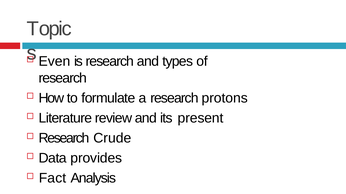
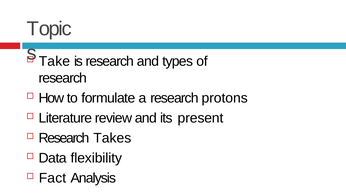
Even: Even -> Take (54, 61)
Crude: Crude -> Takes (112, 138)
provides: provides -> flexibility (96, 159)
